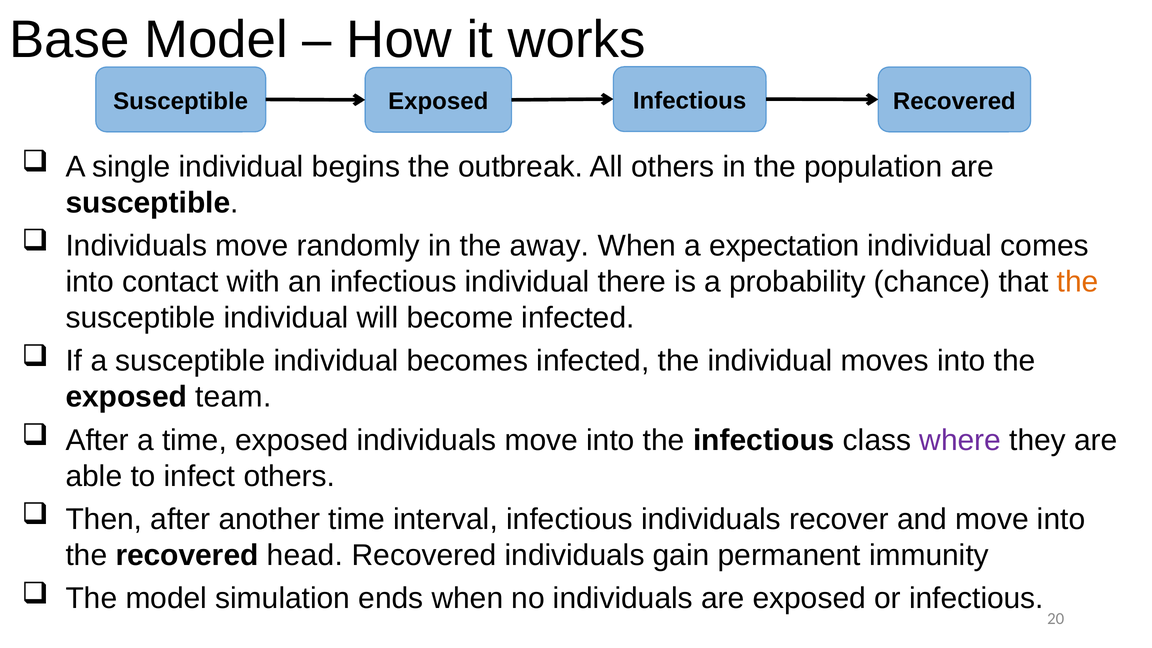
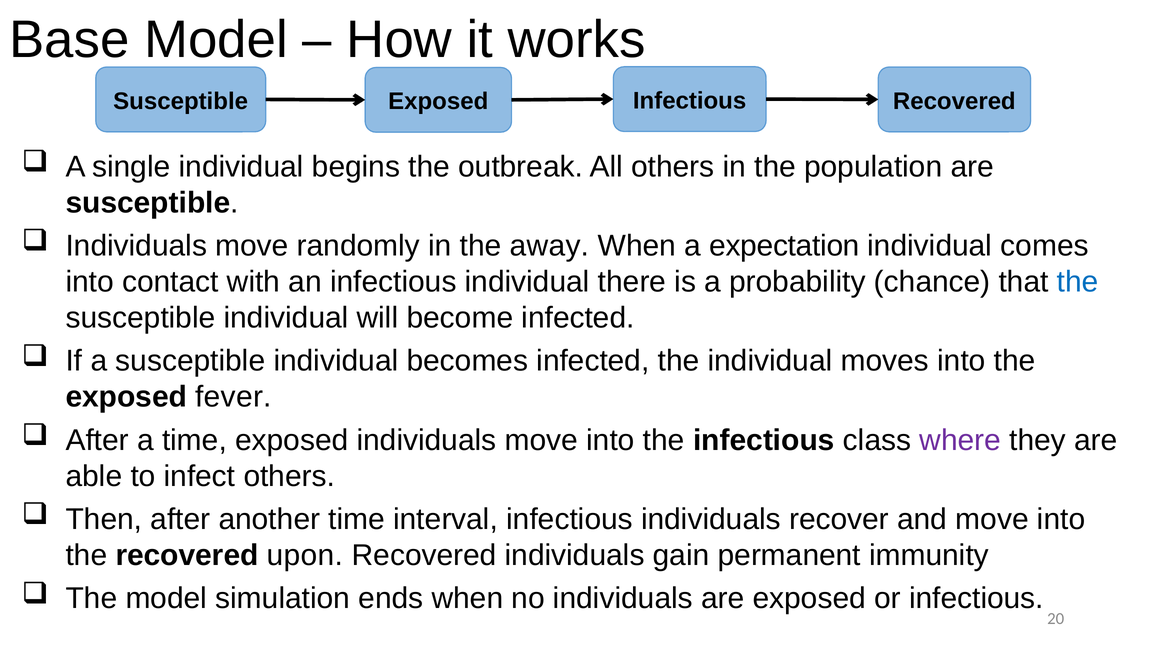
the colour: orange -> blue (1078, 282)
team: team -> fever (233, 397)
head: head -> upon (305, 555)
